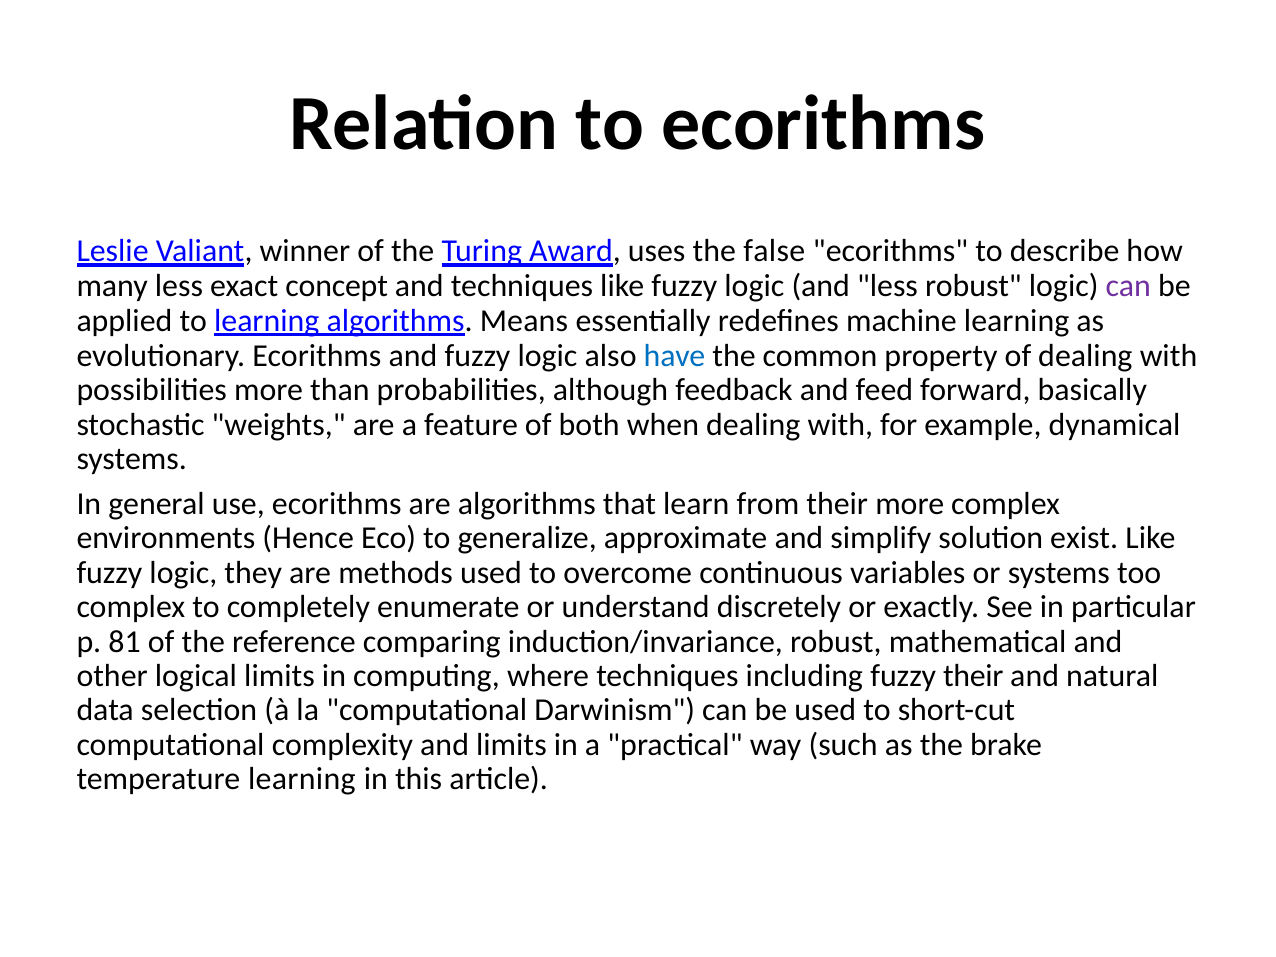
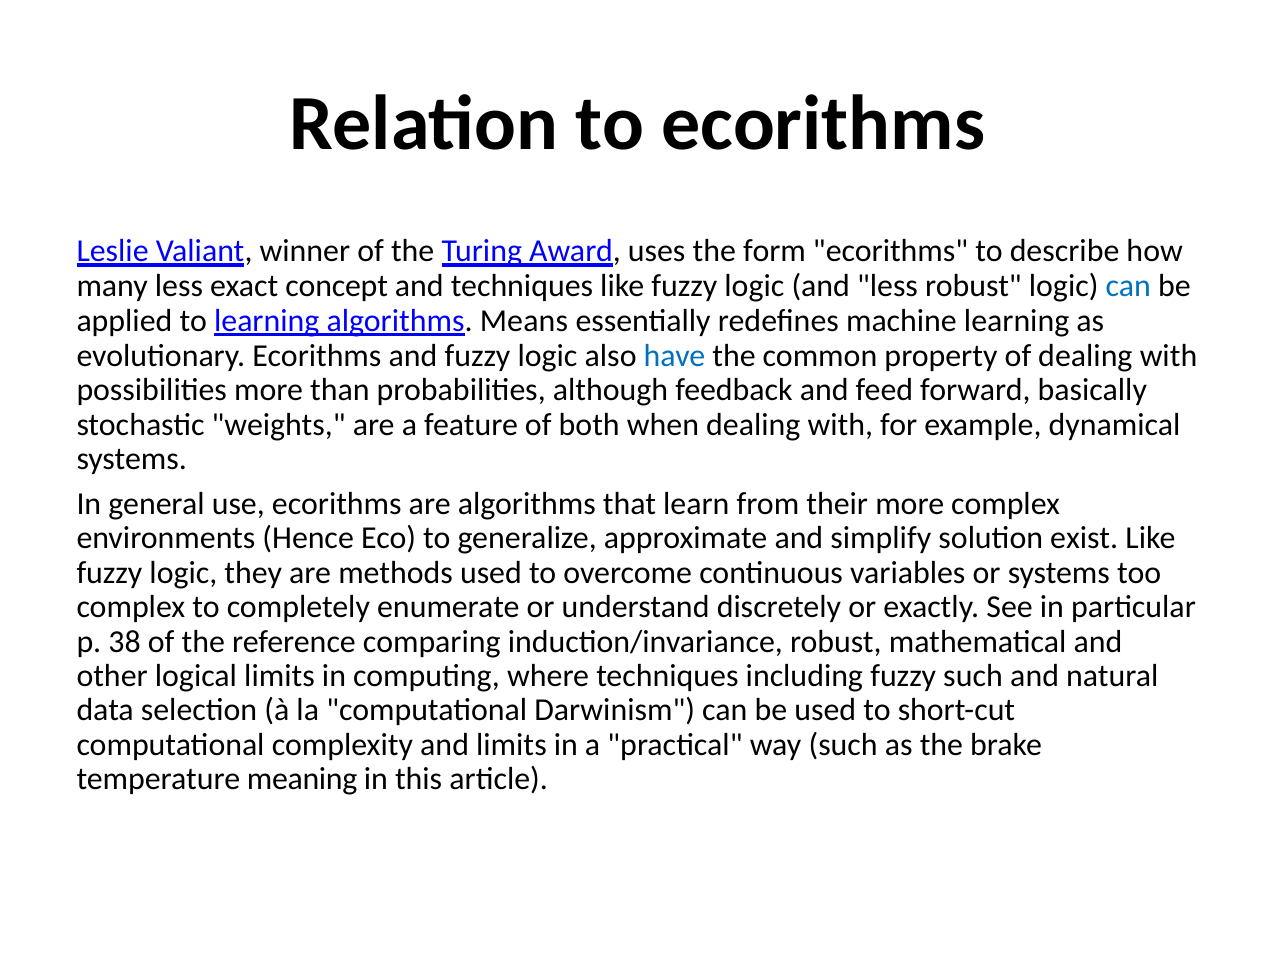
false: false -> form (774, 251)
can colour: purple -> blue (1128, 286)
81: 81 -> 38 (125, 642)
fuzzy their: their -> such (973, 676)
temperature learning: learning -> meaning (302, 779)
